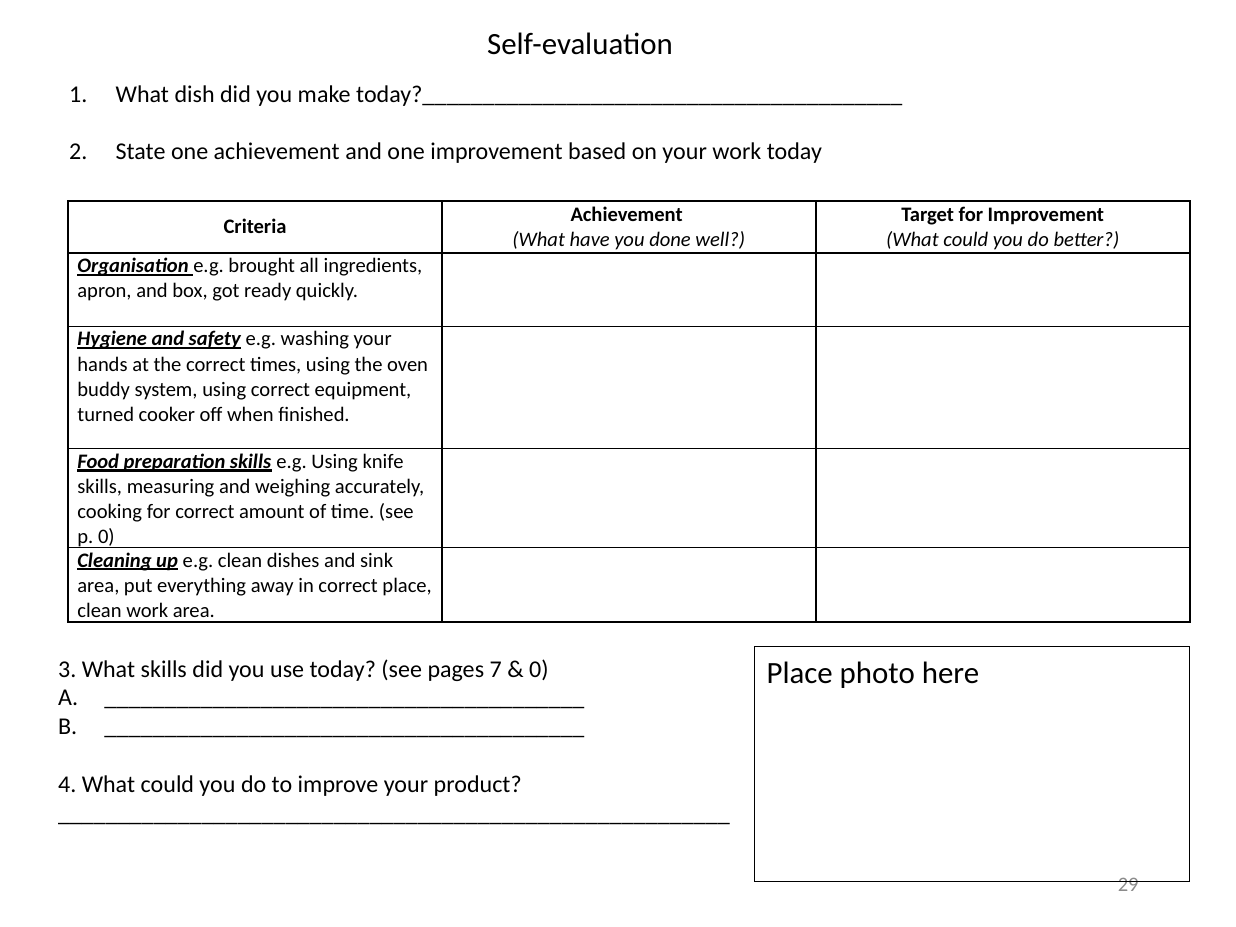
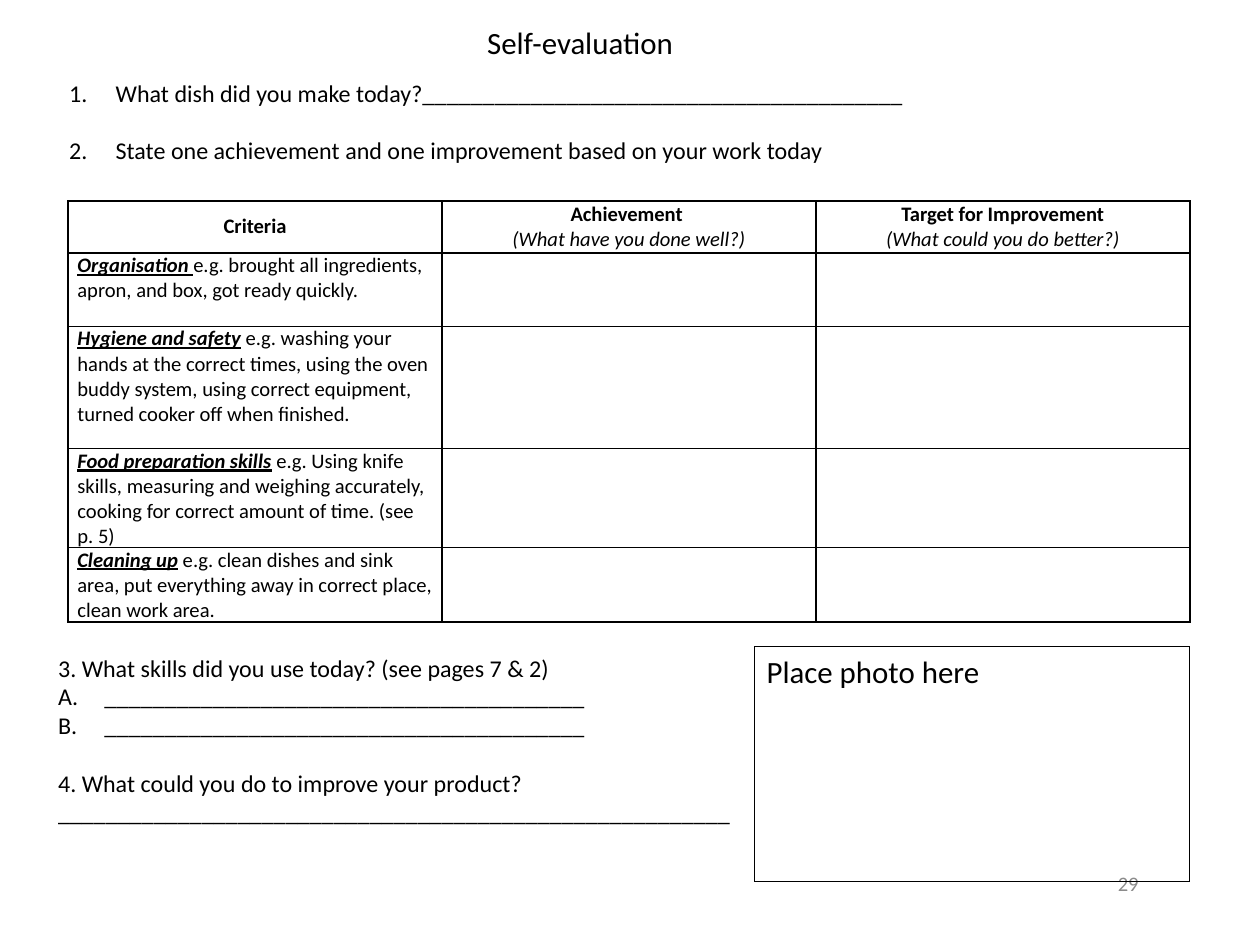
p 0: 0 -> 5 (106, 537)
0: 0 -> 2 (539, 669)
